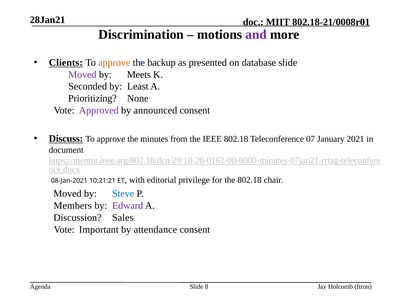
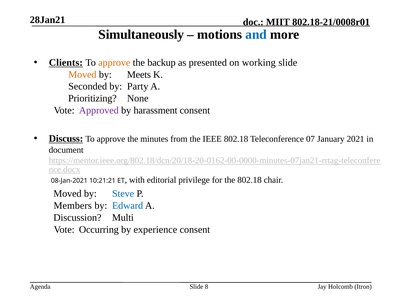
Discrimination: Discrimination -> Simultaneously (141, 34)
and colour: purple -> blue (256, 34)
database: database -> working (259, 62)
Moved colour: purple -> orange (82, 74)
Least: Least -> Party (138, 86)
announced: announced -> harassment (155, 110)
Edward colour: purple -> blue (128, 205)
Sales: Sales -> Multi (123, 217)
Important: Important -> Occurring (99, 229)
attendance: attendance -> experience (155, 229)
